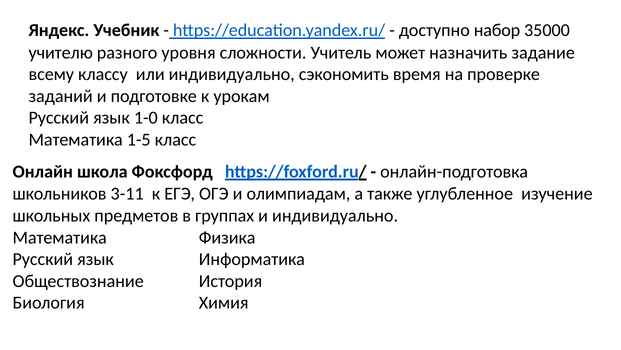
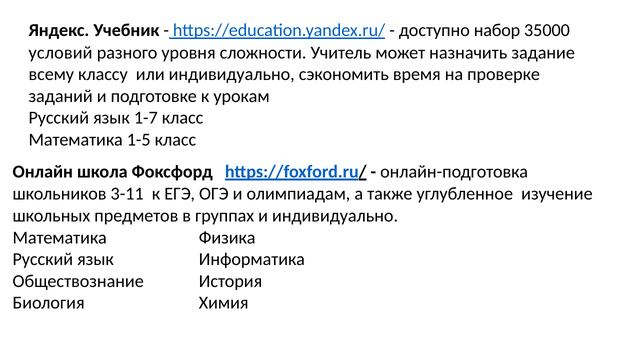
учителю: учителю -> условий (61, 53)
1-0: 1-0 -> 1-7 (146, 118)
